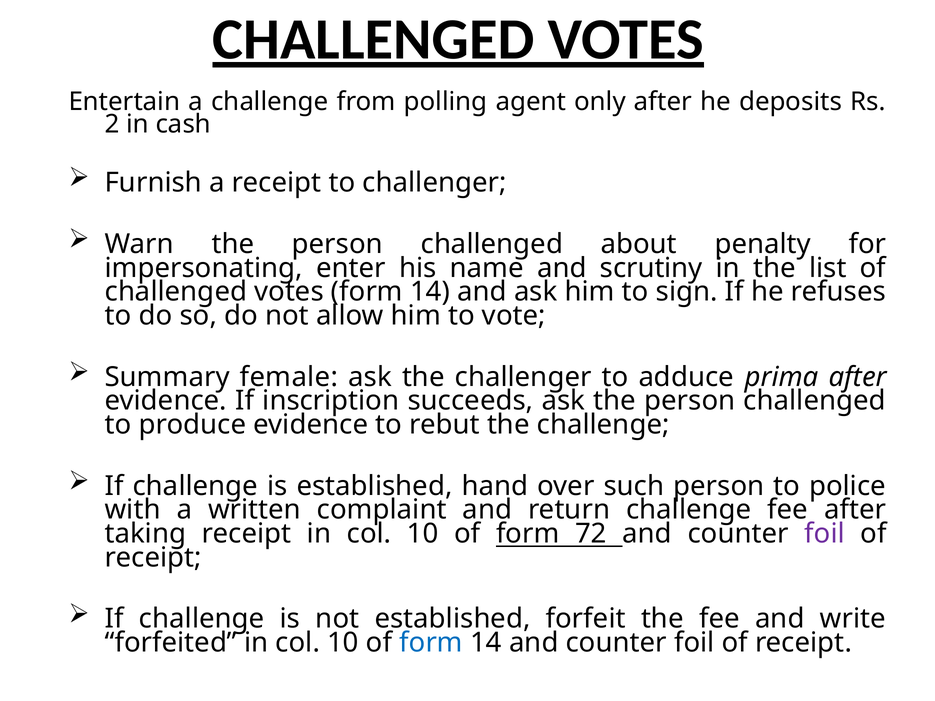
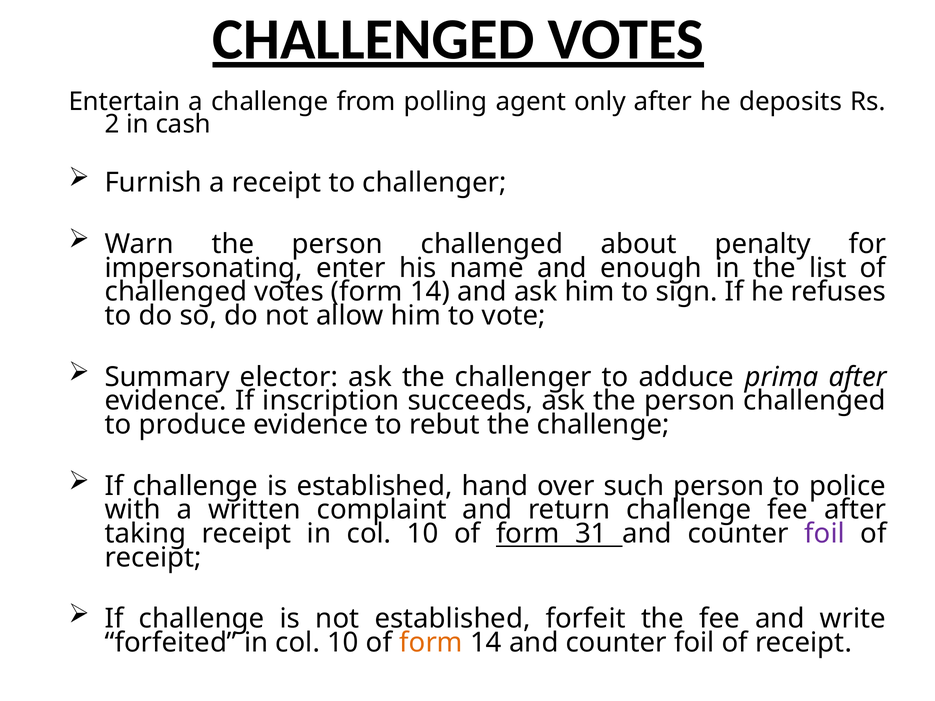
scrutiny: scrutiny -> enough (651, 268)
female: female -> elector (289, 377)
72: 72 -> 31 (591, 534)
form colour: blue -> orange (431, 643)
